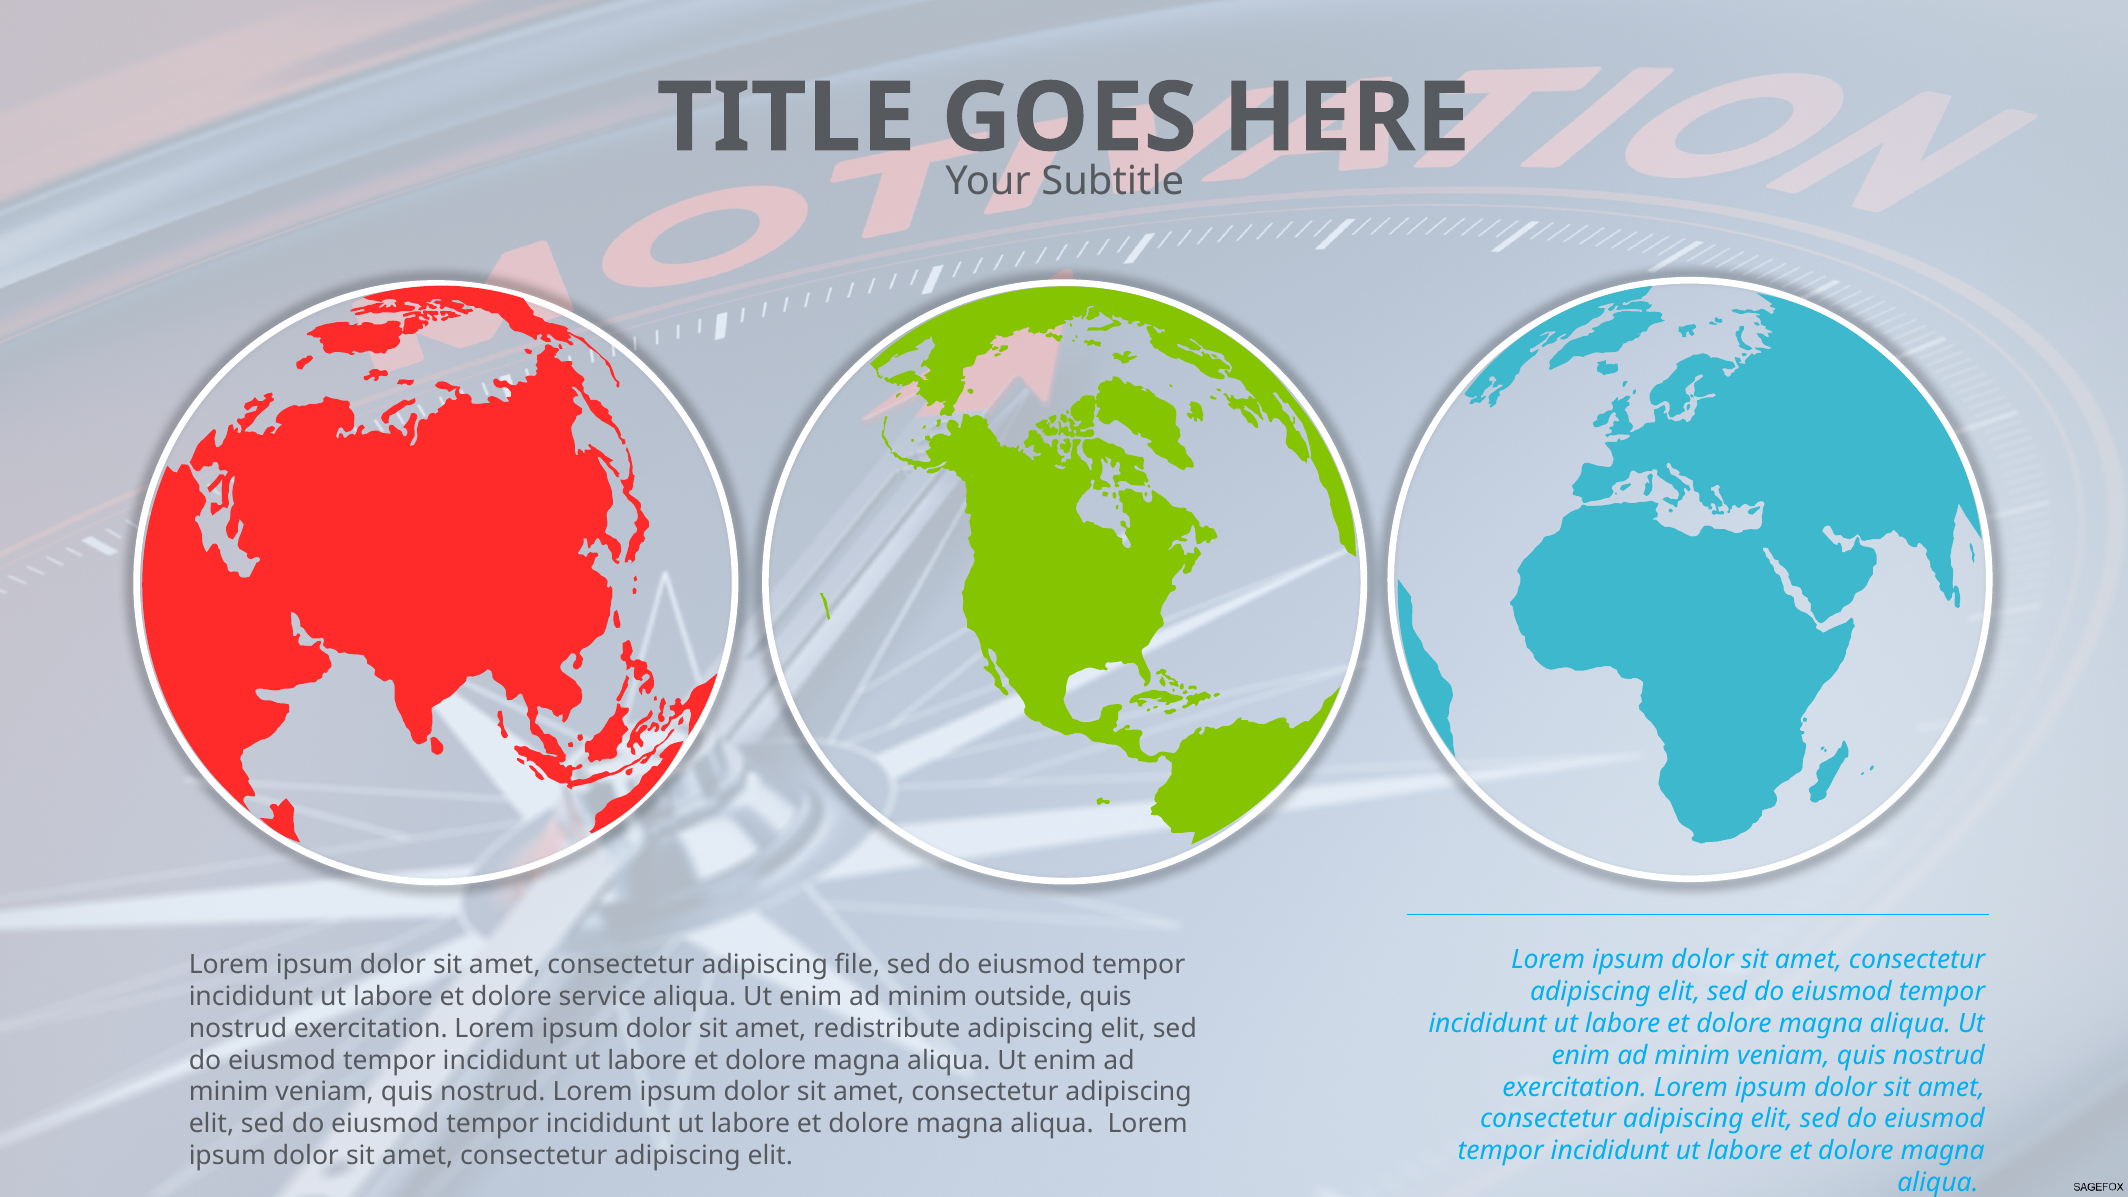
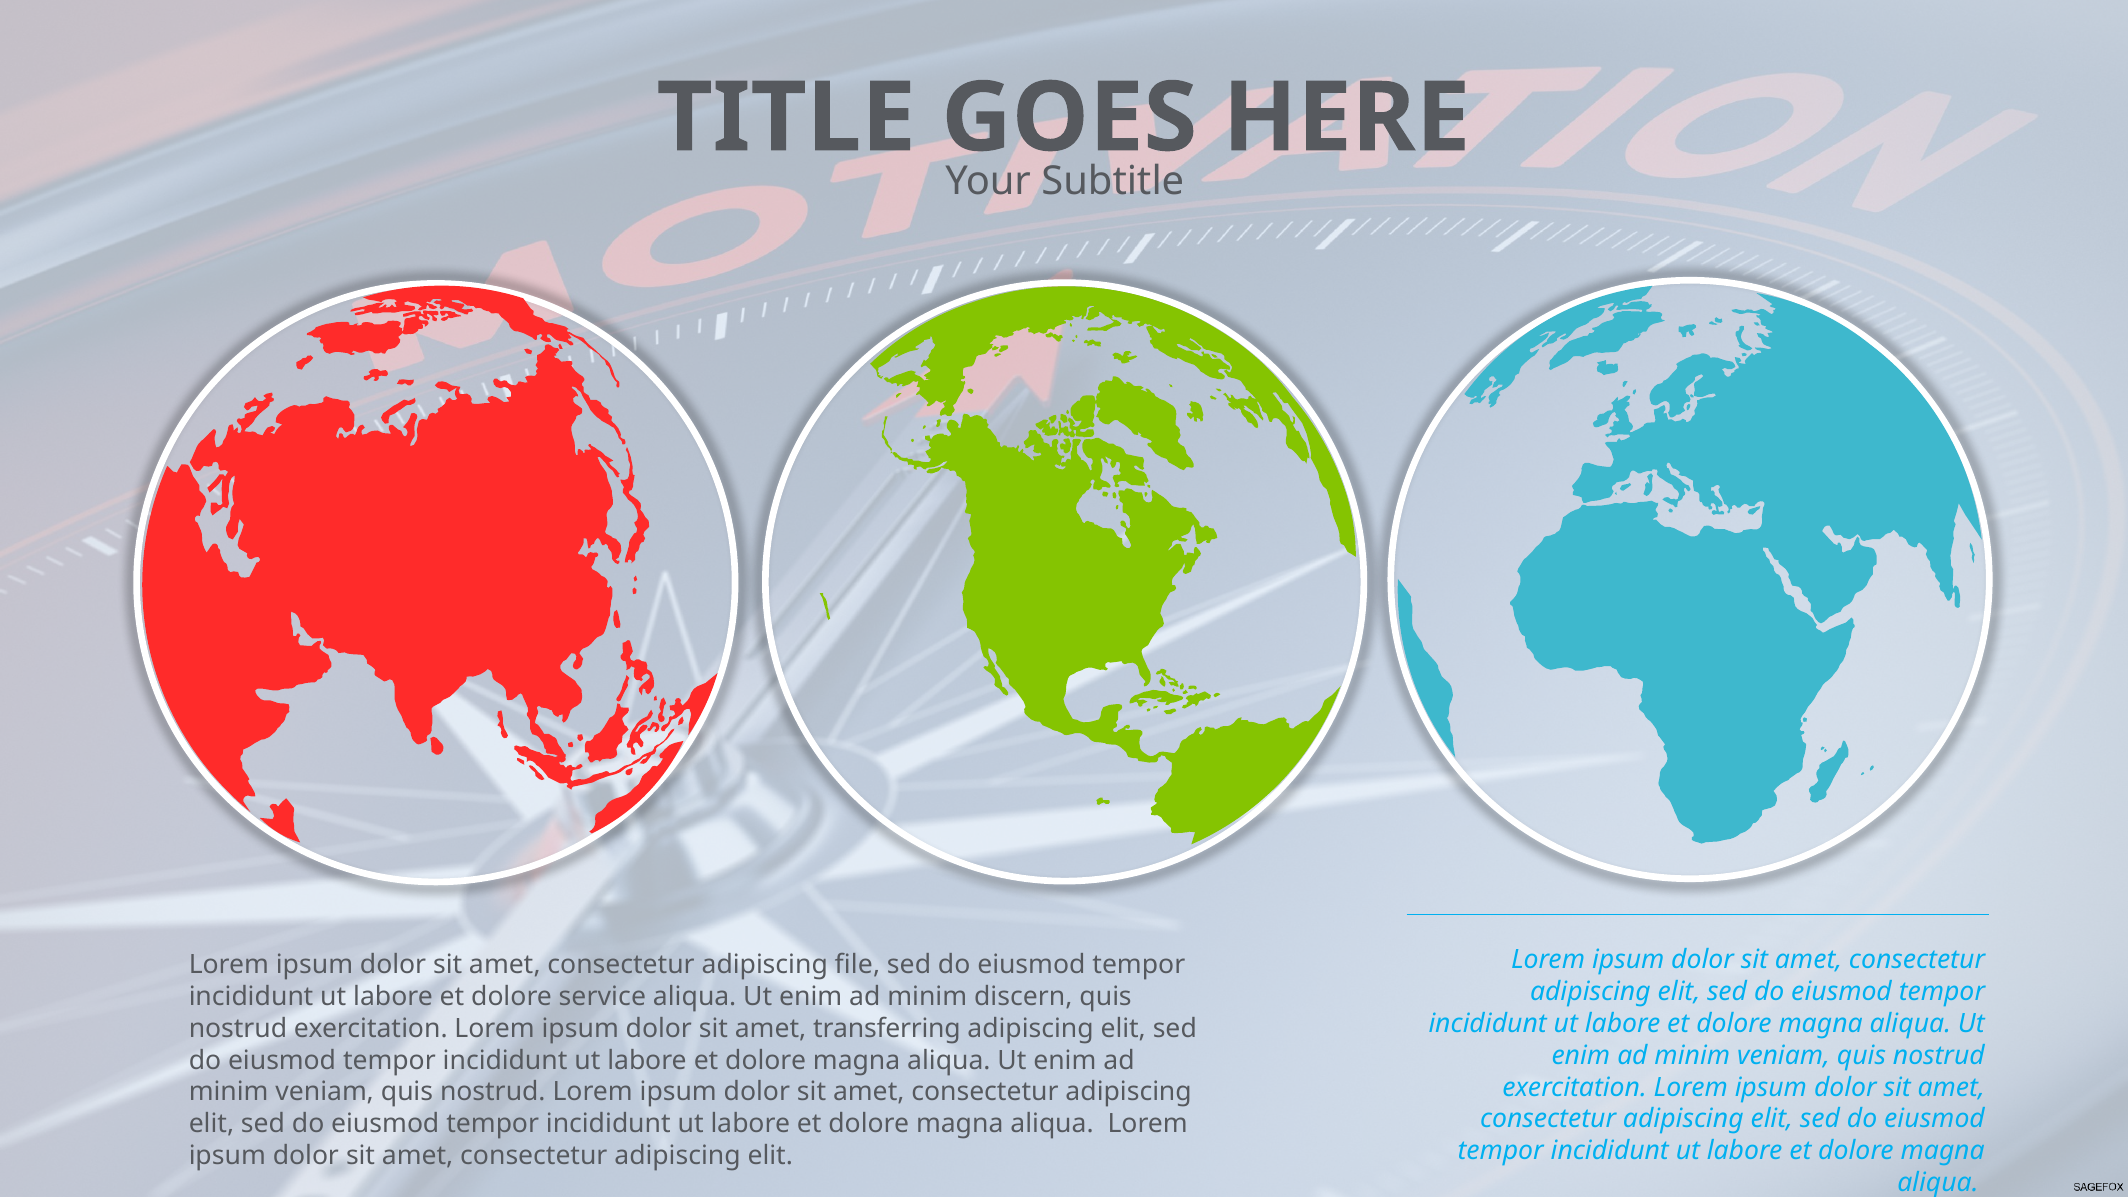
outside: outside -> discern (1023, 996)
redistribute: redistribute -> transferring (887, 1028)
